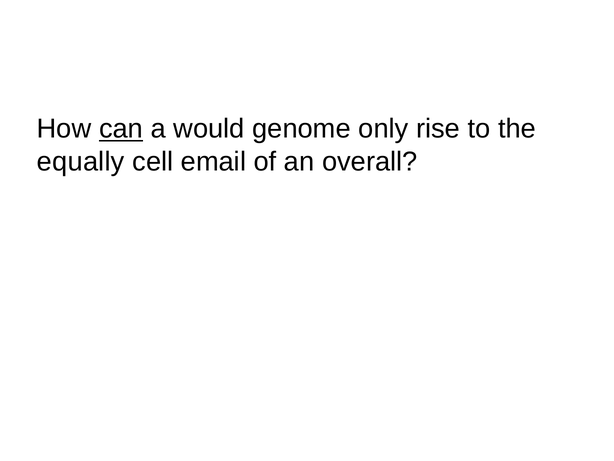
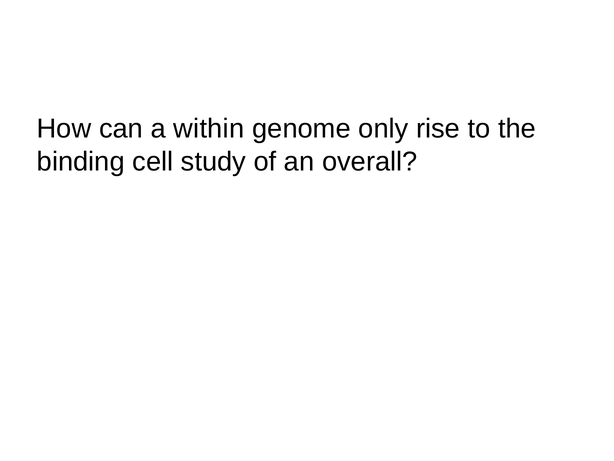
can underline: present -> none (121, 129)
would: would -> within (209, 129)
equally: equally -> binding (81, 162)
email: email -> study (213, 162)
